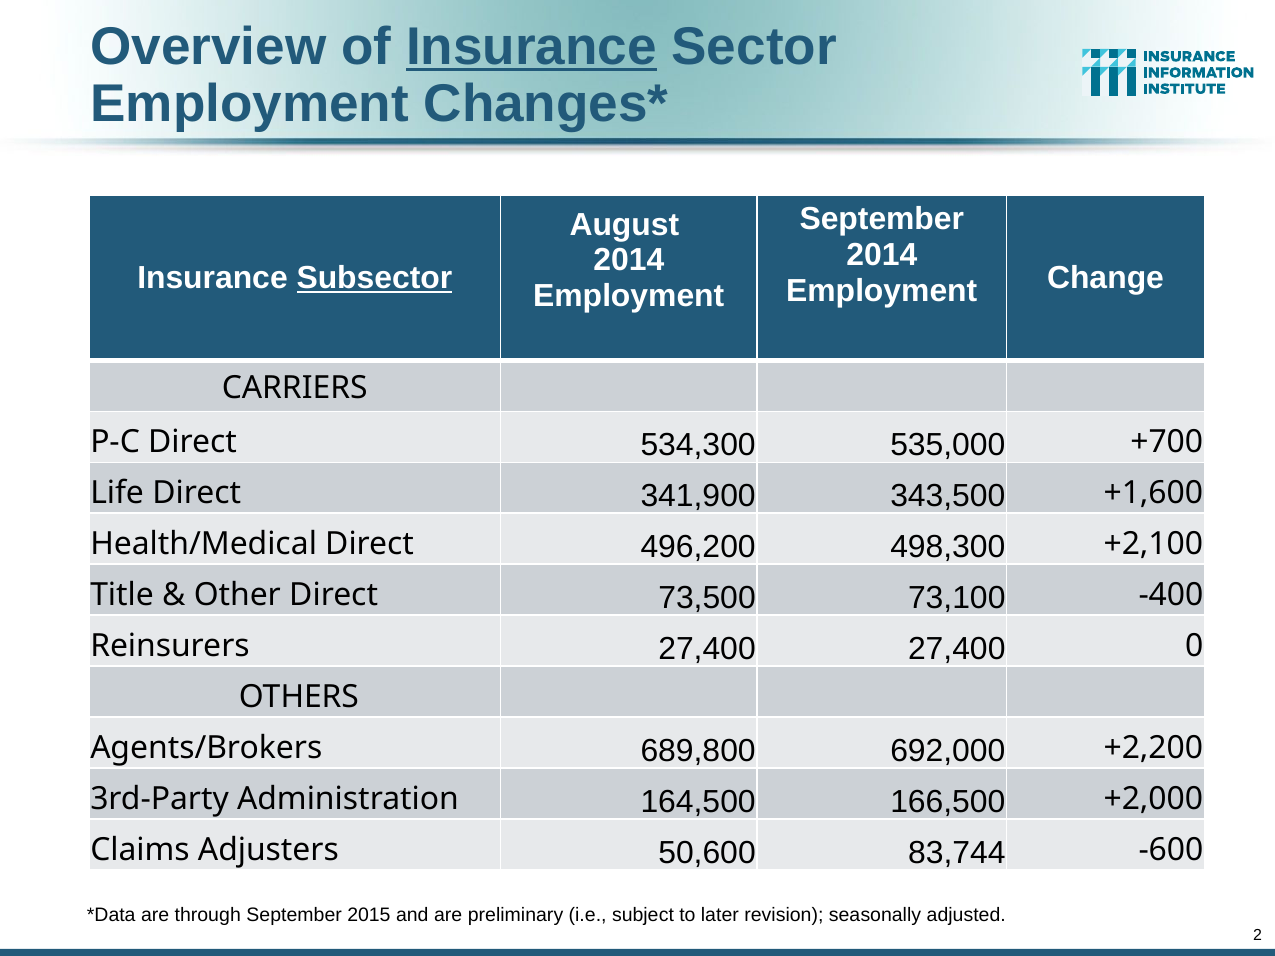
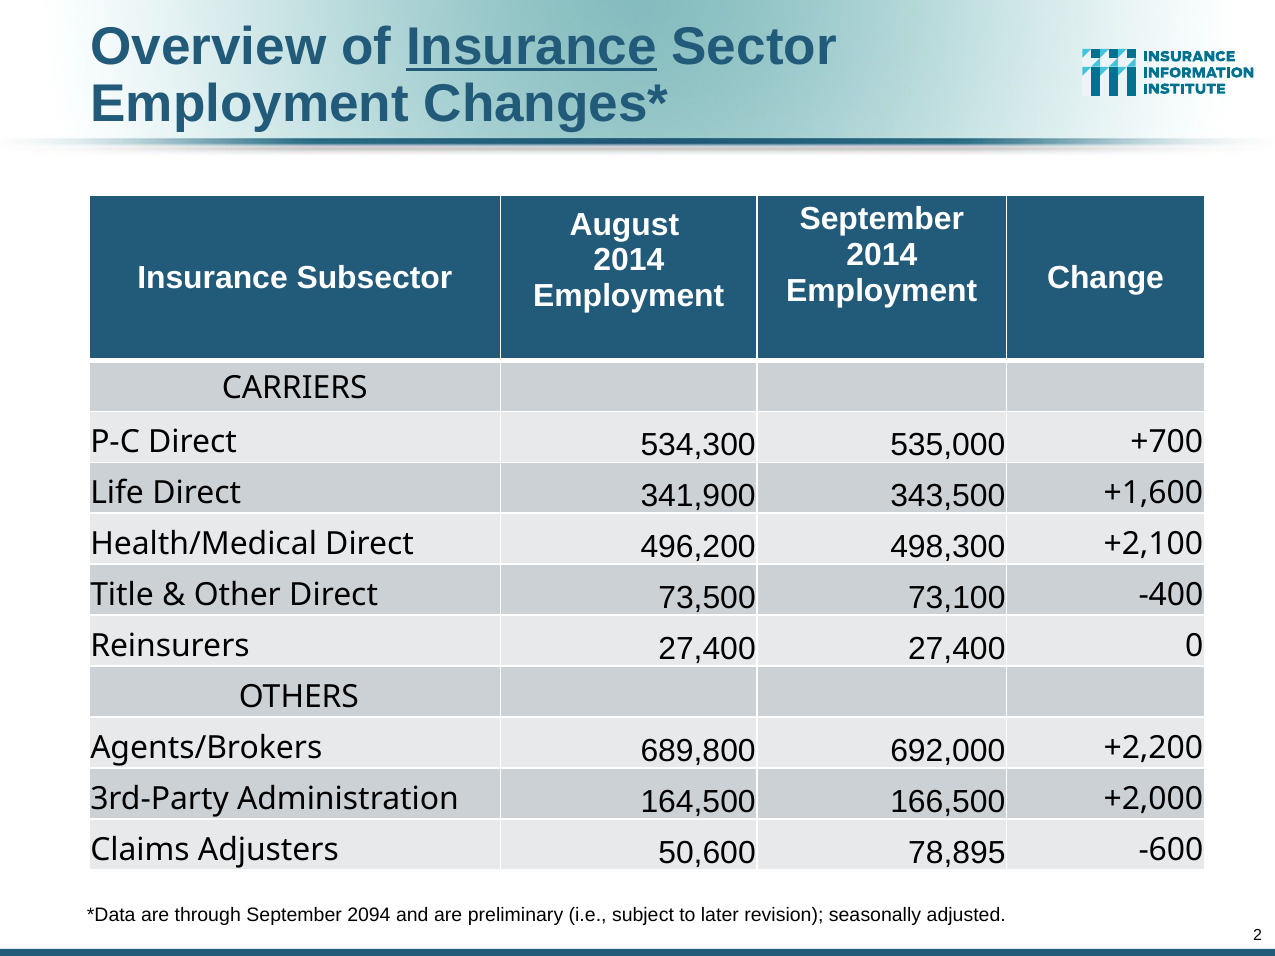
Subsector underline: present -> none (374, 278)
83,744: 83,744 -> 78,895 (957, 853)
2015: 2015 -> 2094 (369, 915)
